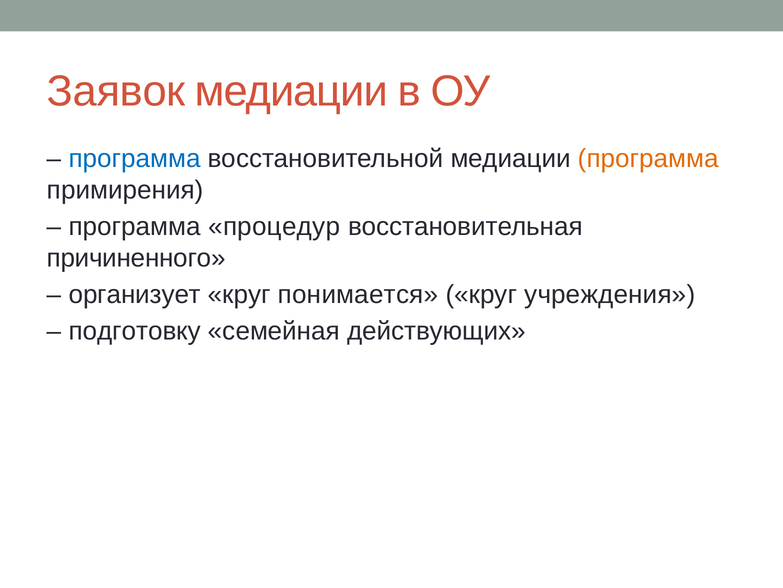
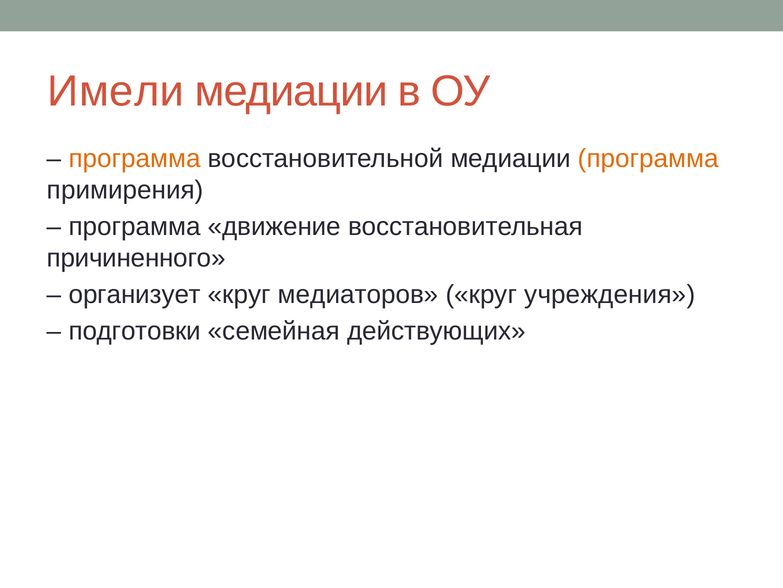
Заявок: Заявок -> Имели (116, 91)
программа colour: blue -> orange (135, 158)
процедур: процедур -> движение (274, 226)
понимается: понимается -> медиаторов (358, 294)
подготовку: подготовку -> подготовки (135, 331)
